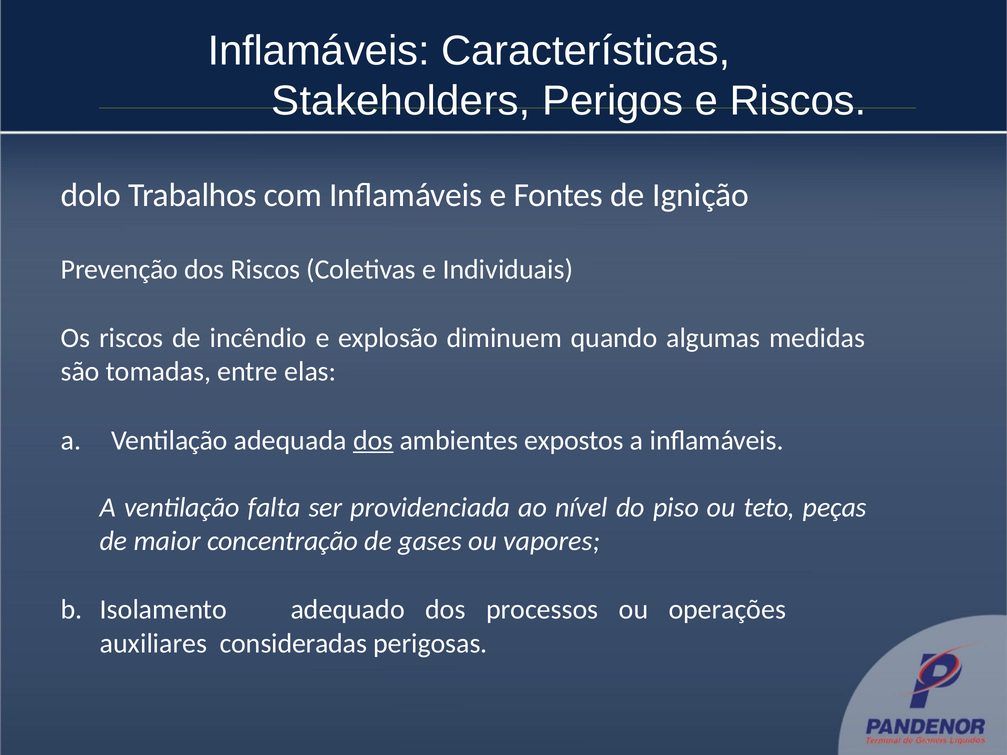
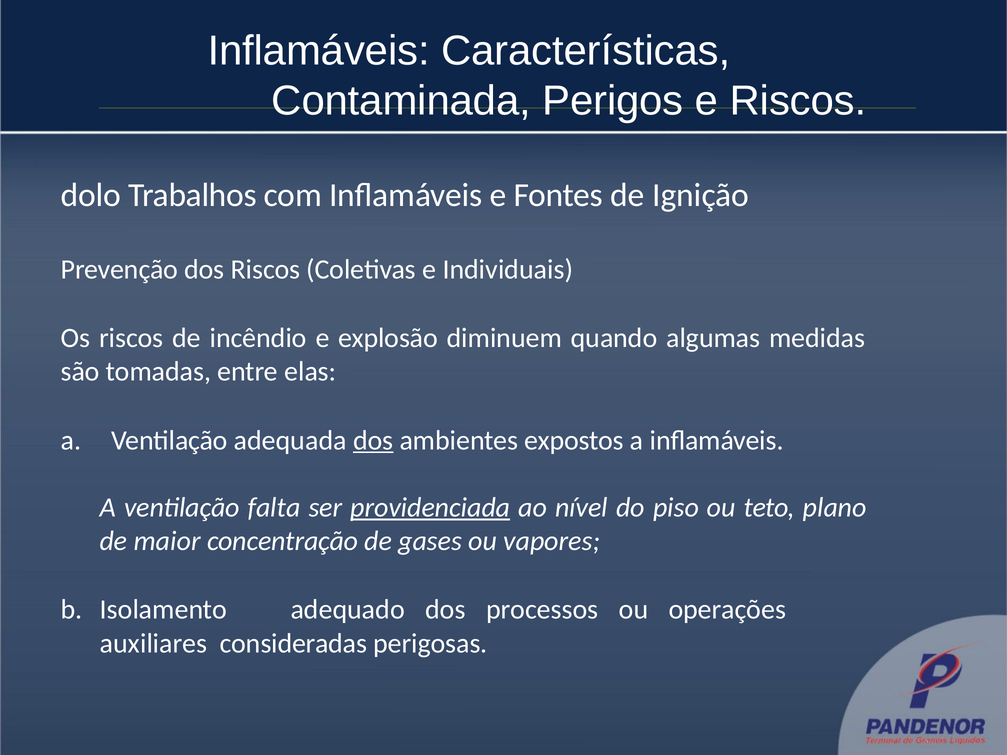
Stakeholders: Stakeholders -> Contaminada (401, 101)
providenciada underline: none -> present (430, 508)
peças: peças -> plano (835, 508)
